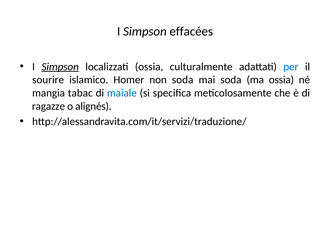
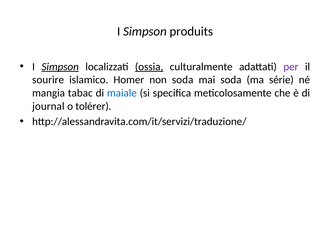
effacées: effacées -> produits (191, 31)
ossia underline: none -> present (149, 67)
per colour: blue -> purple (291, 67)
ma ossia: ossia -> série (281, 80)
ragazze: ragazze -> journal (48, 106)
alignés: alignés -> tolérer (93, 106)
